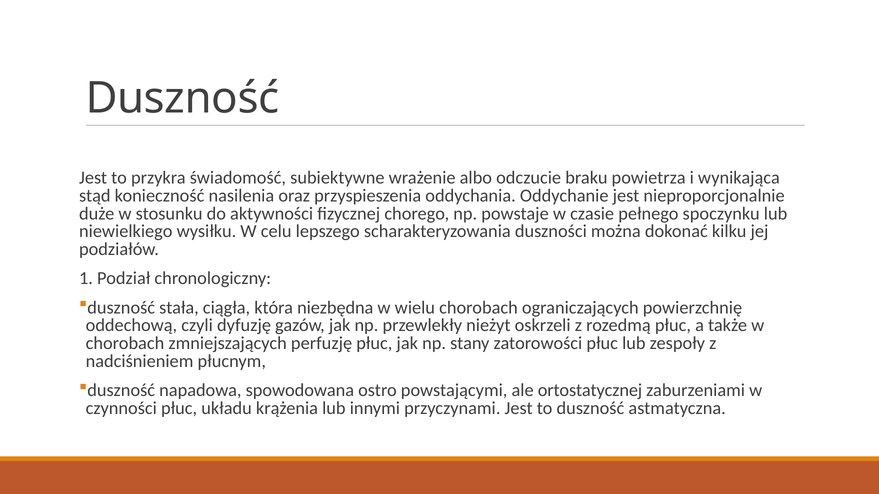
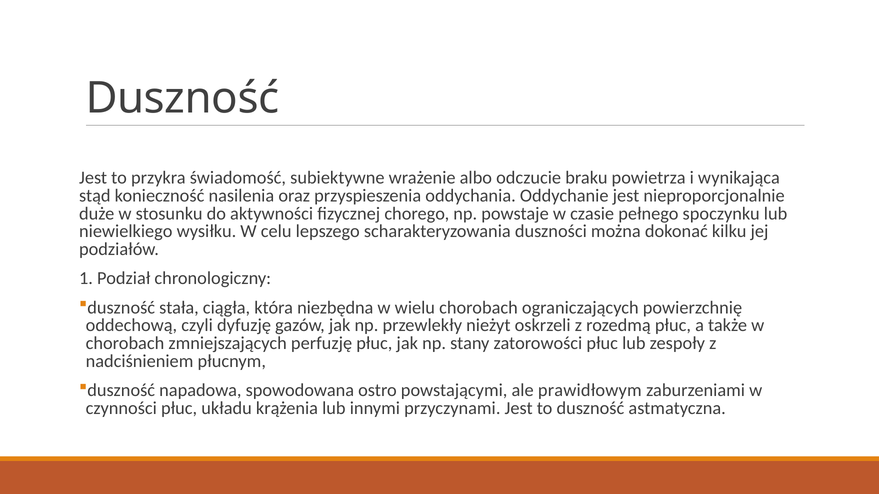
ortostatycznej: ortostatycznej -> prawidłowym (590, 391)
